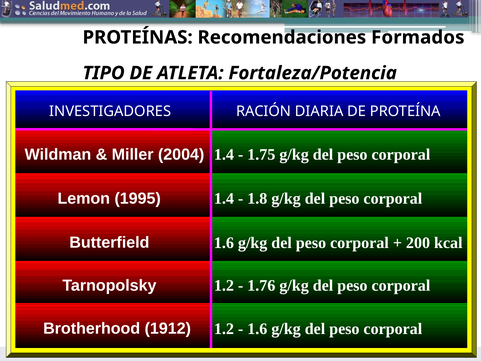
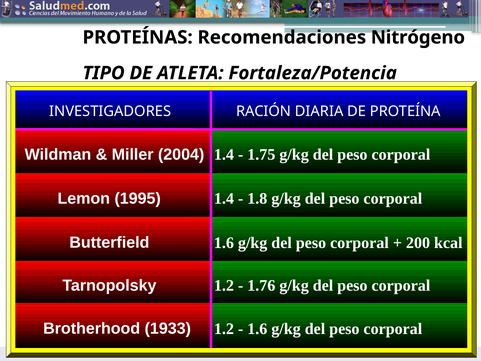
Formados: Formados -> Nitrógeno (418, 37)
1912: 1912 -> 1933 (168, 328)
